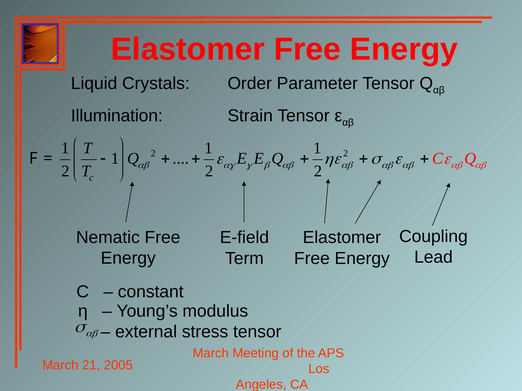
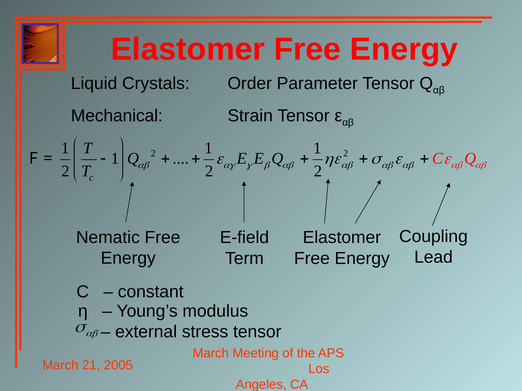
Illumination: Illumination -> Mechanical (117, 116)
